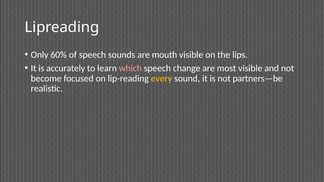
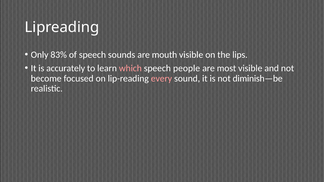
60%: 60% -> 83% (59, 55)
change: change -> people (187, 68)
every colour: yellow -> pink (161, 79)
partners—be: partners—be -> diminish—be (258, 79)
